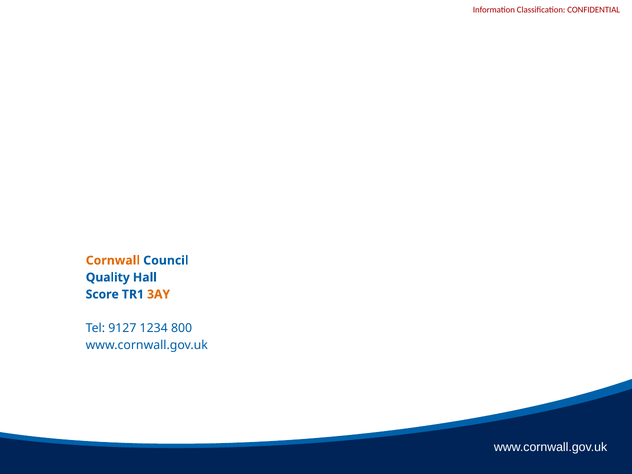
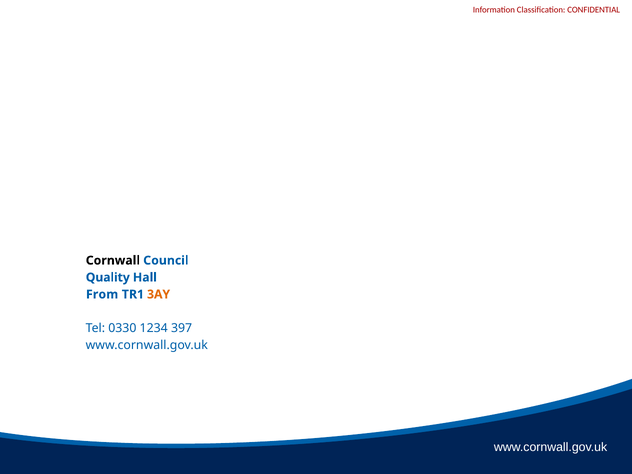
Cornwall colour: orange -> black (113, 260)
Score: Score -> From (102, 294)
9127: 9127 -> 0330 (122, 328)
800: 800 -> 397 (182, 328)
